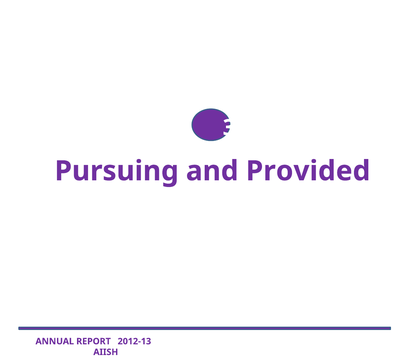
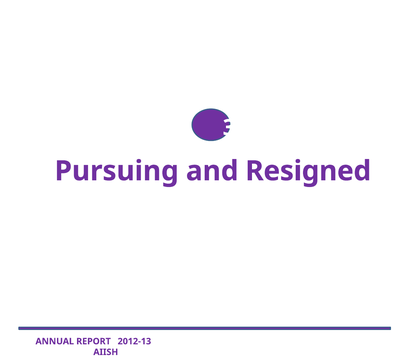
Provided: Provided -> Resigned (308, 171)
